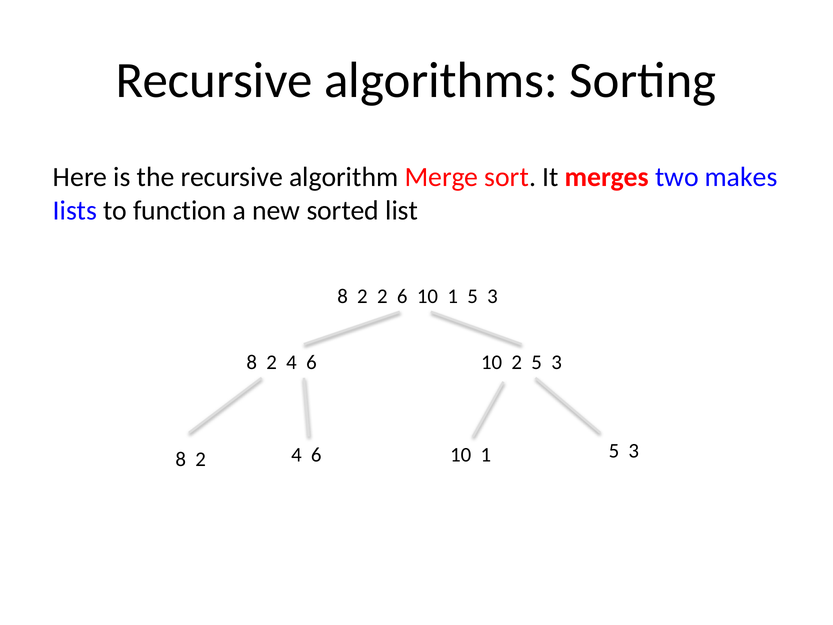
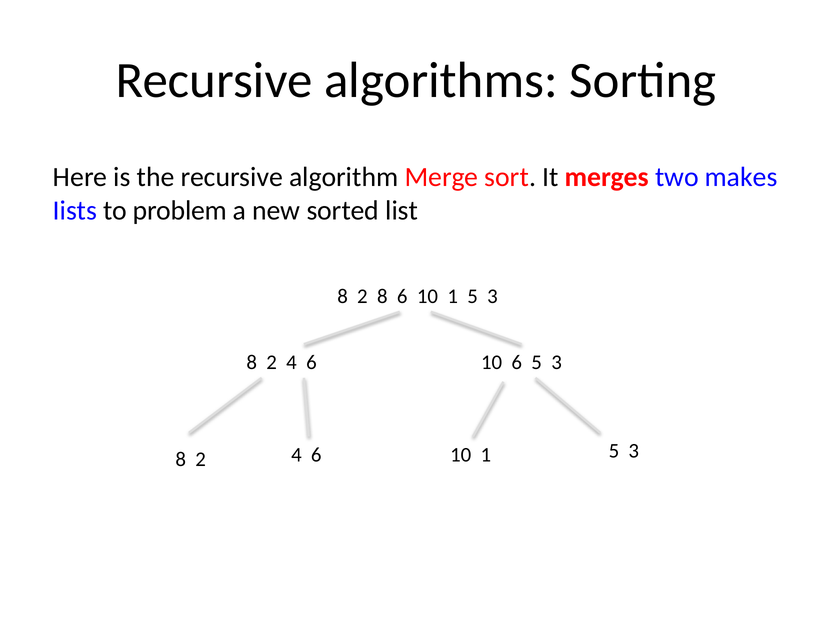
function: function -> problem (180, 211)
2 2: 2 -> 8 (382, 296)
10 2: 2 -> 6 (517, 362)
